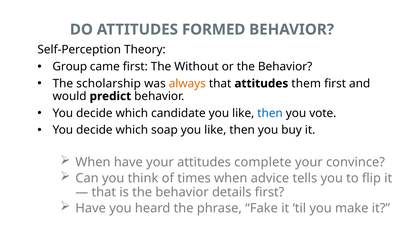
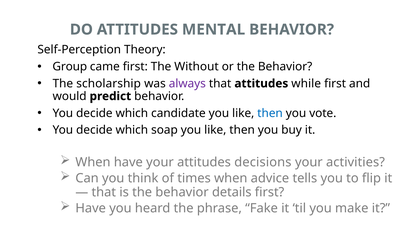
FORMED: FORMED -> MENTAL (214, 30)
always colour: orange -> purple (187, 84)
them: them -> while (306, 84)
complete: complete -> decisions (263, 162)
convince: convince -> activities (355, 162)
